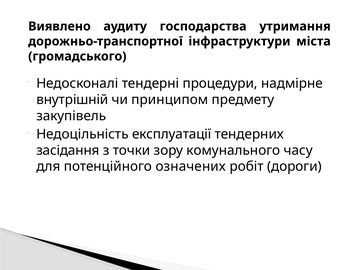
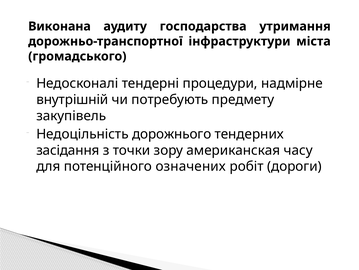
Виявлено: Виявлено -> Виконана (60, 26)
принципом: принципом -> потребують (170, 99)
експлуатації: експлуатації -> дорожнього (172, 134)
комунального: комунального -> американская (233, 150)
